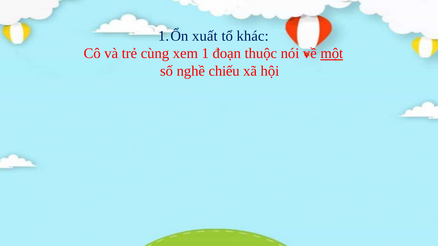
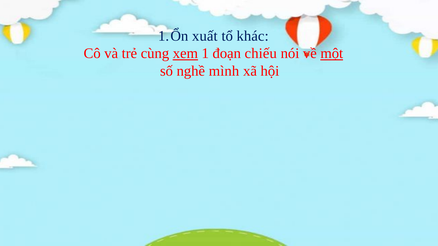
xem underline: none -> present (185, 54)
thuộc: thuộc -> chiếu (261, 54)
chiếu: chiếu -> mình (224, 71)
